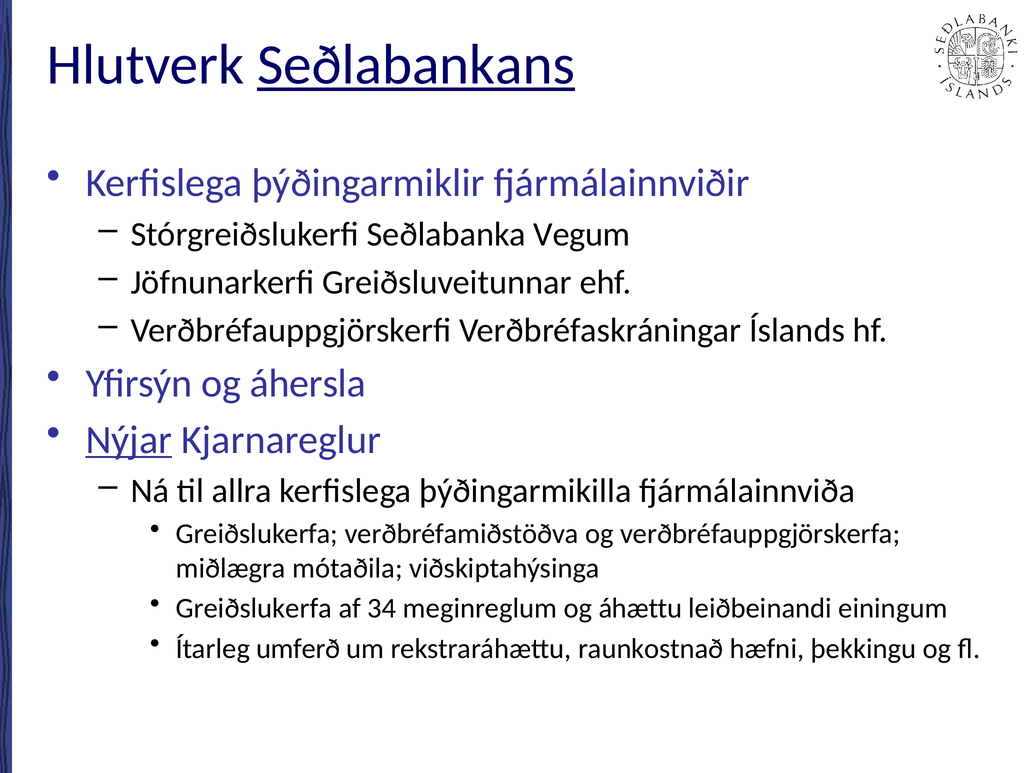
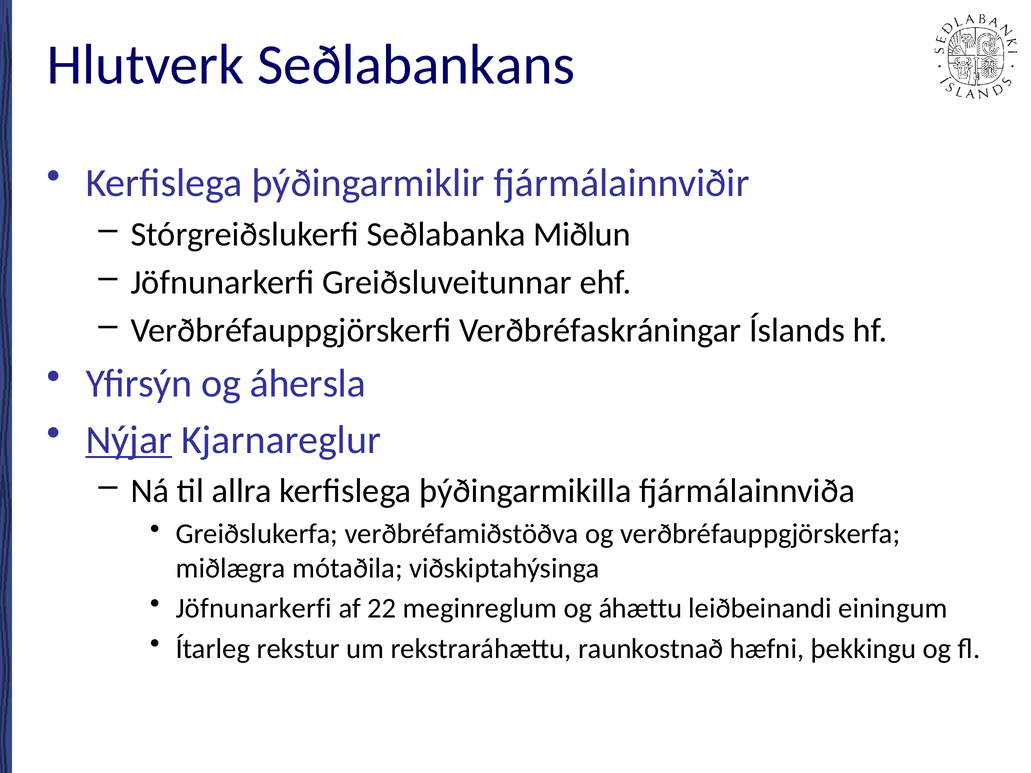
Seðlabankans underline: present -> none (416, 65)
Vegum: Vegum -> Miðlun (582, 234)
Greiðslukerfa: Greiðslukerfa -> Jöfnunarkerfi (254, 609)
34: 34 -> 22 (382, 609)
umferð: umferð -> rekstur (298, 649)
